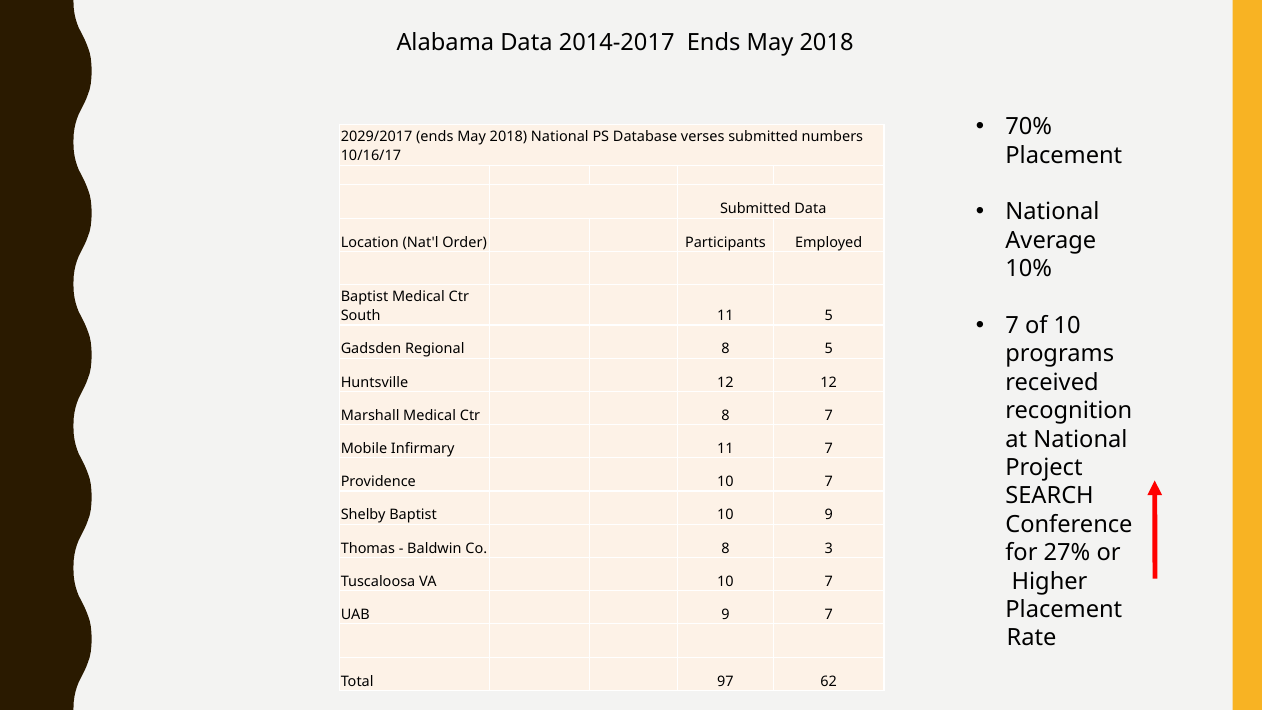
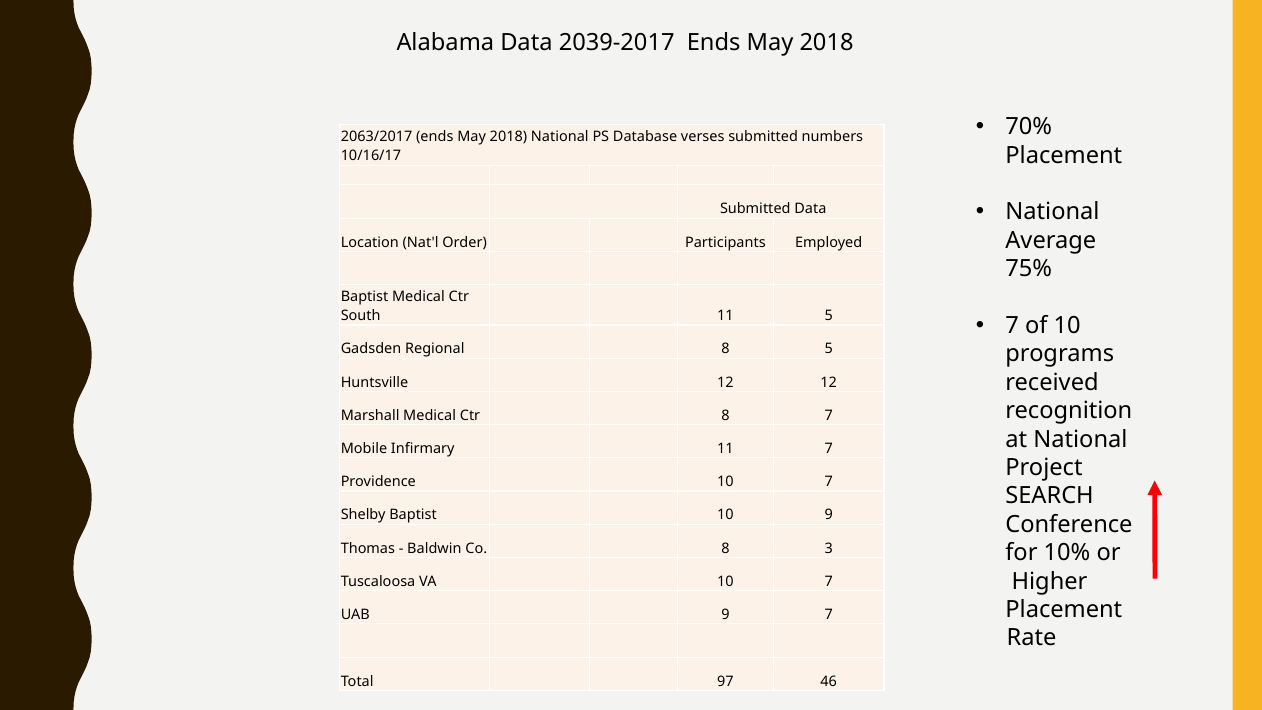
2014-2017: 2014-2017 -> 2039-2017 (617, 42)
2029/2017: 2029/2017 -> 2063/2017 (377, 136)
10%: 10% -> 75% (1029, 269)
27%: 27% -> 10% (1067, 553)
62: 62 -> 46 (829, 681)
